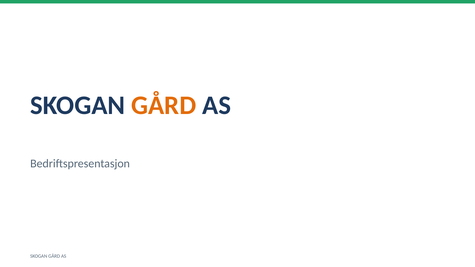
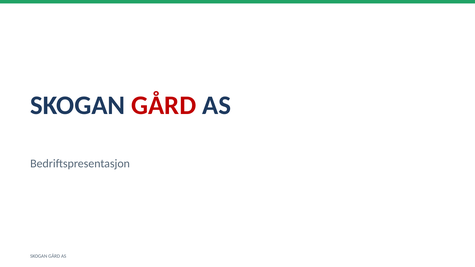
GÅRD colour: orange -> red (164, 105)
